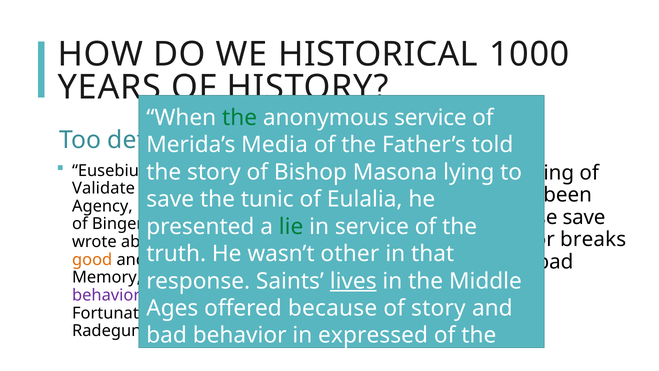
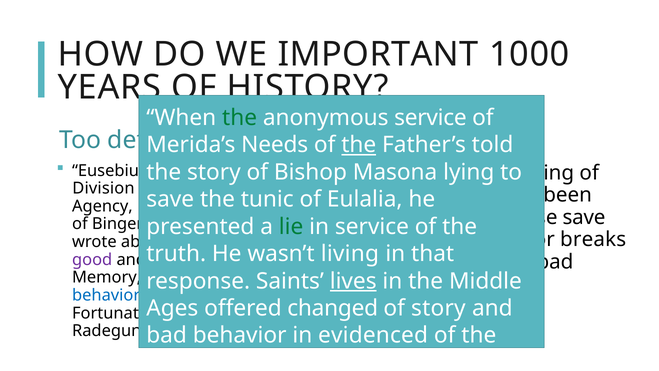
WE HISTORICAL: HISTORICAL -> IMPORTANT (378, 54)
Media: Media -> Needs (275, 145)
the underline: none -> present (359, 145)
Validate: Validate -> Division (103, 188)
other: other -> living (350, 254)
good colour: orange -> purple (92, 259)
behavior colour: purple -> blue (106, 295)
because: because -> changed (333, 308)
expressed: expressed -> evidenced (373, 335)
